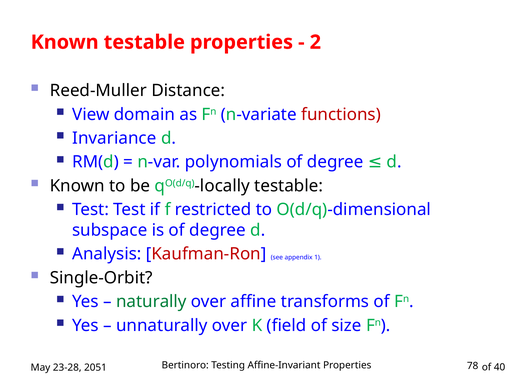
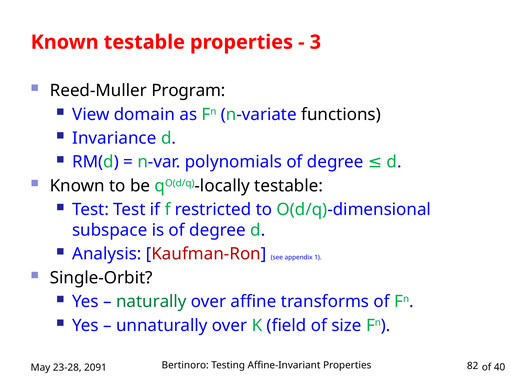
2: 2 -> 3 (315, 42)
Distance: Distance -> Program (188, 91)
functions colour: red -> black (341, 114)
78: 78 -> 82 (473, 366)
2051: 2051 -> 2091 (95, 368)
